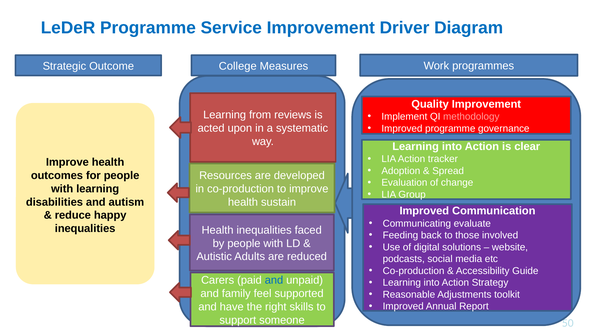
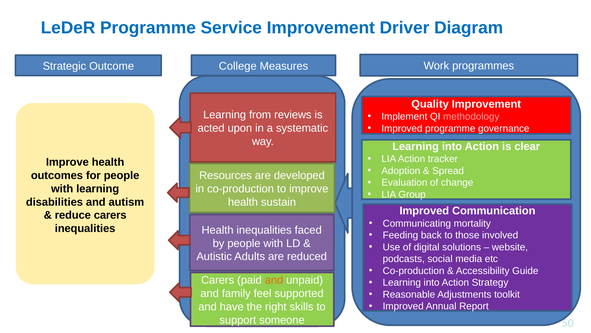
reduce happy: happy -> carers (110, 215)
evaluate: evaluate -> mortality (472, 223)
and colour: blue -> orange (274, 280)
